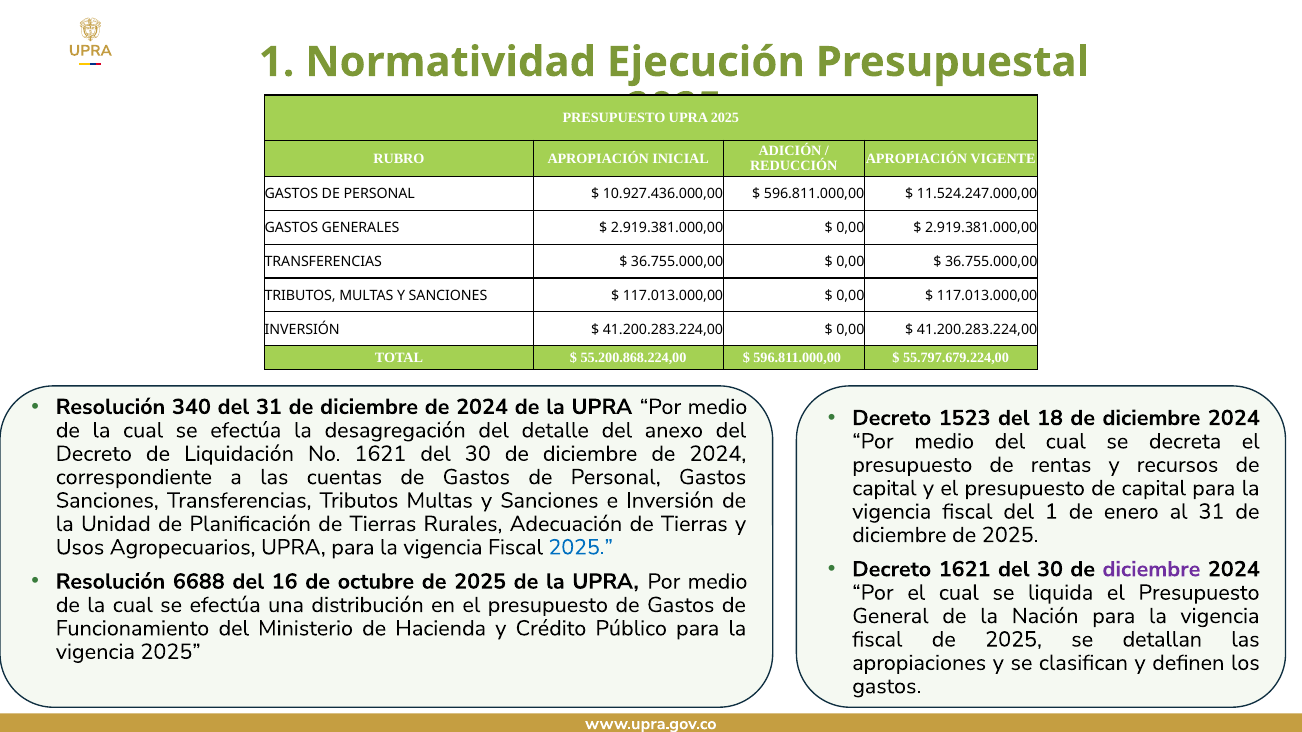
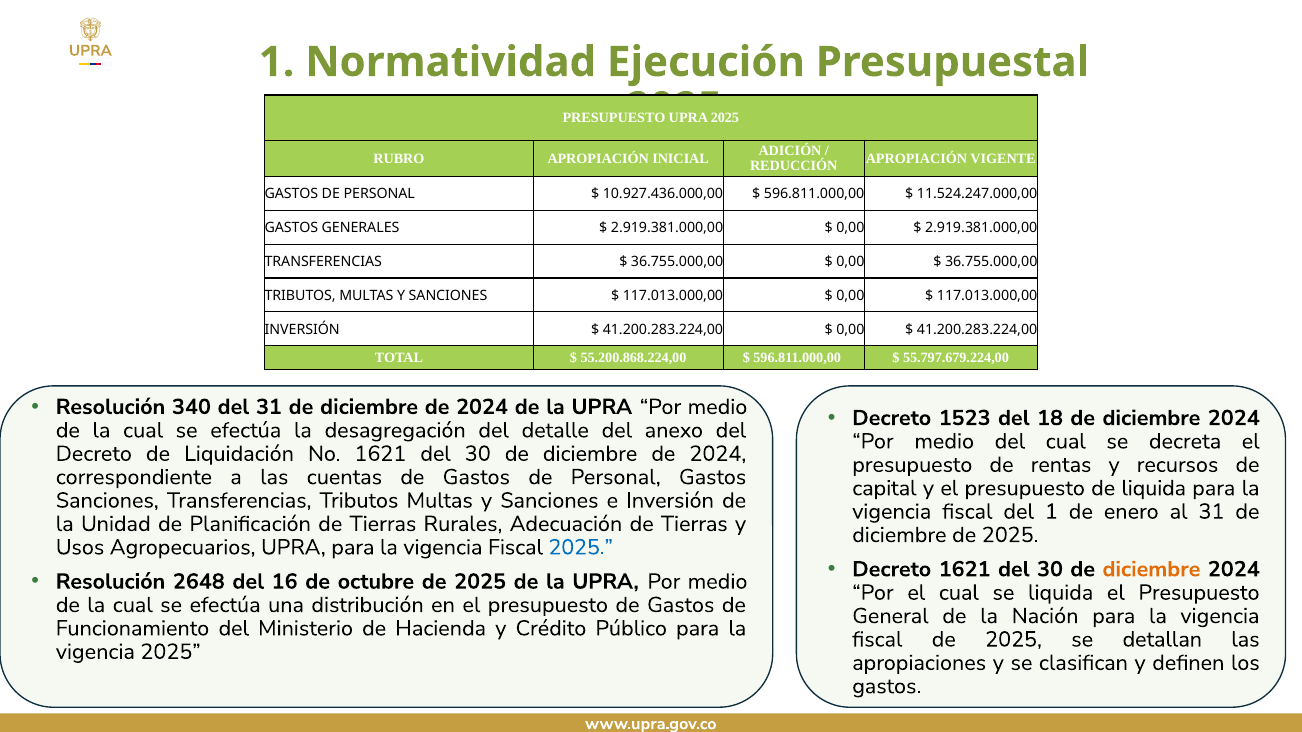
presupuesto de capital: capital -> liquida (1154, 488)
diciembre colour: purple -> orange (1151, 569)
6688: 6688 -> 2648 (199, 582)
